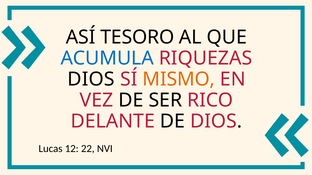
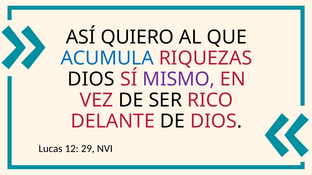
TESORO: TESORO -> QUIERO (137, 37)
MISMO colour: orange -> purple (179, 79)
22: 22 -> 29 (88, 149)
